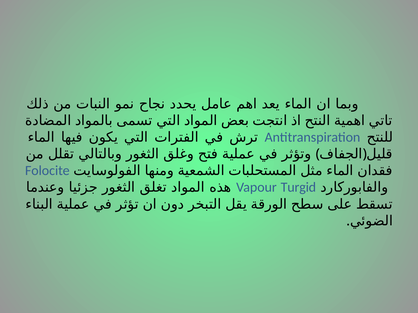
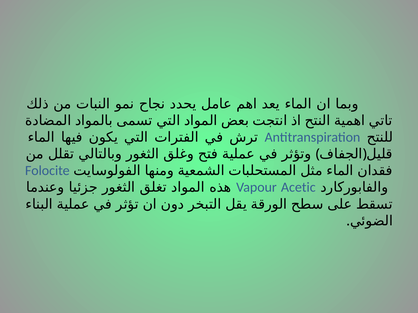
Turgid: Turgid -> Acetic (298, 188)
